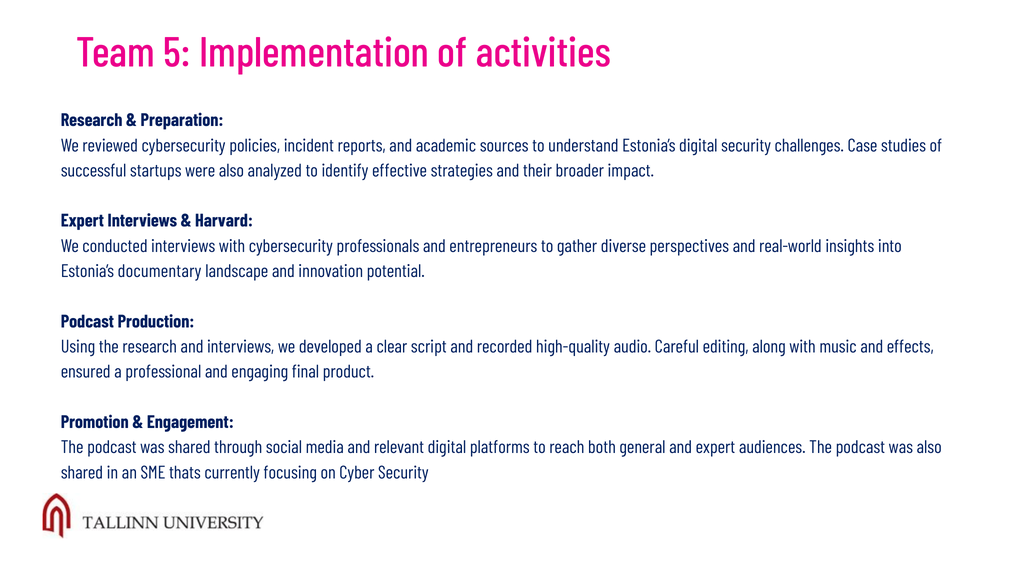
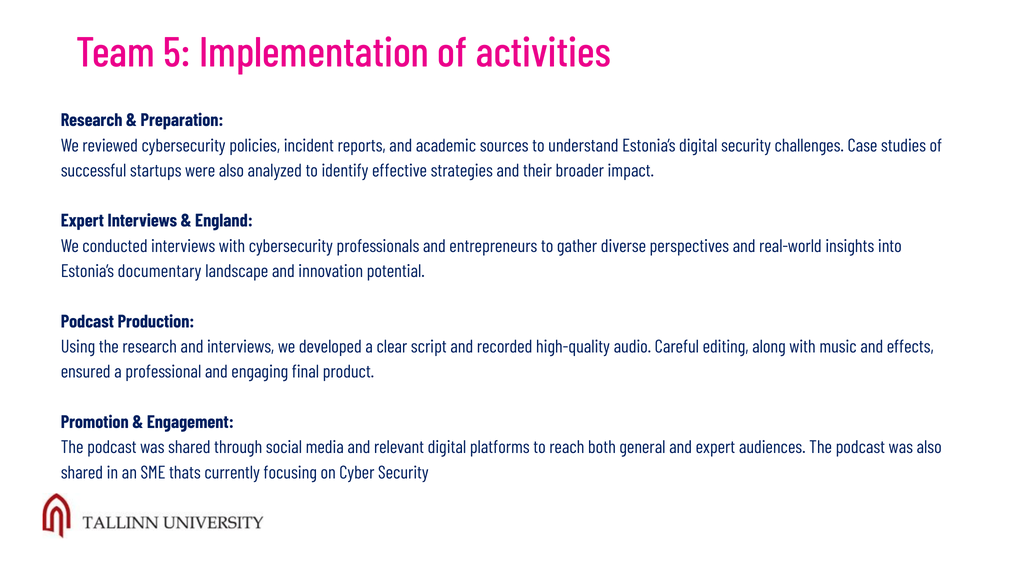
Harvard: Harvard -> England (224, 221)
